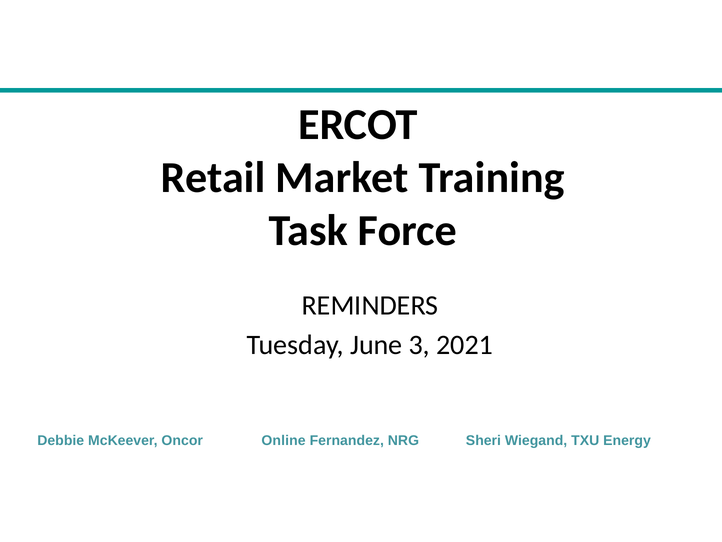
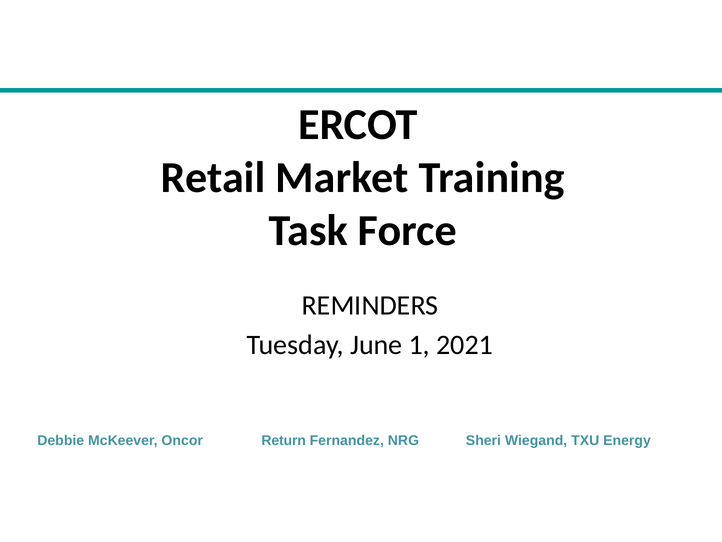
3: 3 -> 1 (419, 345)
Online: Online -> Return (284, 440)
